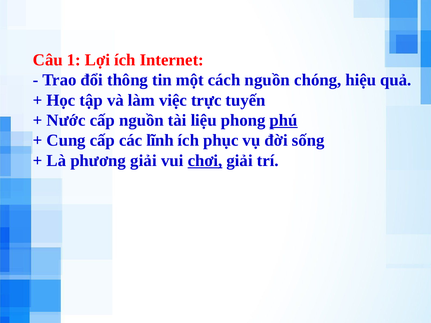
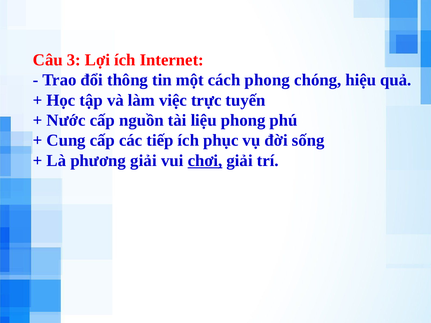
1: 1 -> 3 (74, 60)
cách nguồn: nguồn -> phong (267, 80)
phú underline: present -> none (284, 120)
lĩnh: lĩnh -> tiếp (160, 141)
